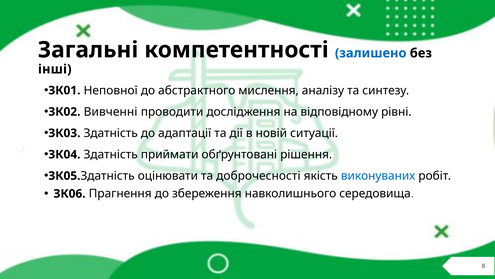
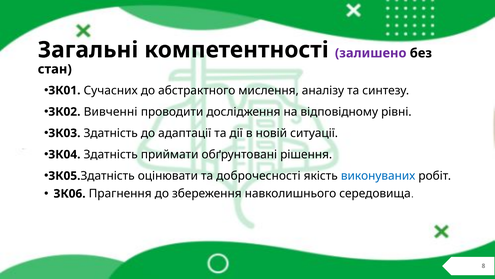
залишено colour: blue -> purple (371, 53)
інші: інші -> стан (55, 69)
Неповної: Неповної -> Сучасних (111, 90)
